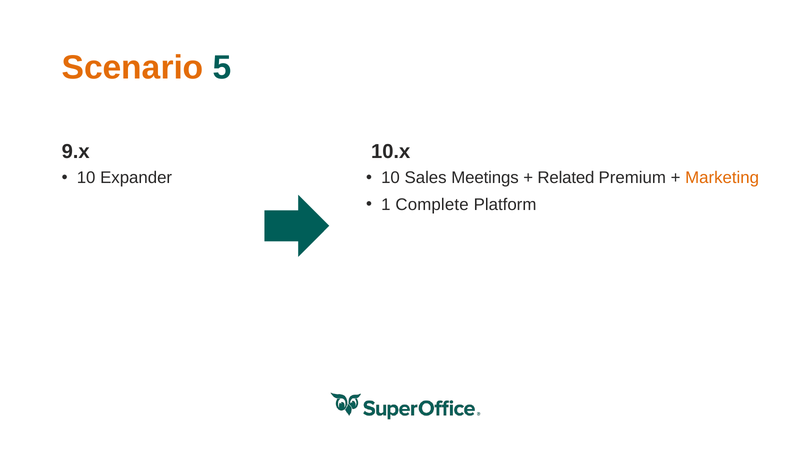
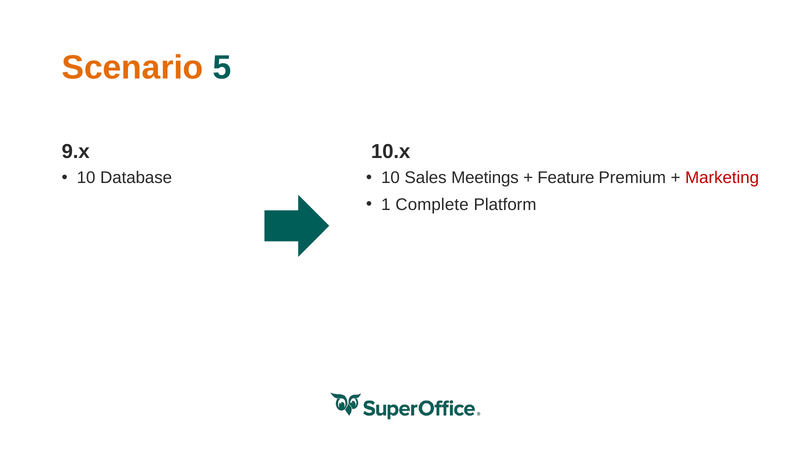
Expander: Expander -> Database (136, 178)
Related: Related -> Feature (566, 178)
Marketing colour: orange -> red (722, 178)
